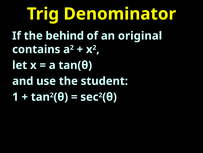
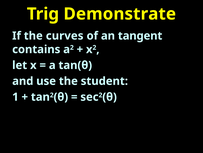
Denominator: Denominator -> Demonstrate (120, 14)
behind: behind -> curves (65, 36)
original: original -> tangent (140, 36)
